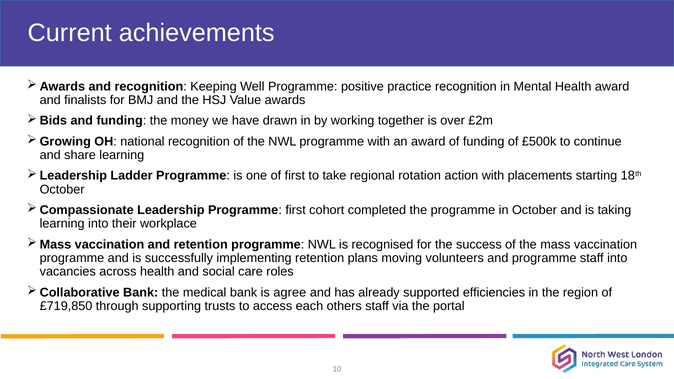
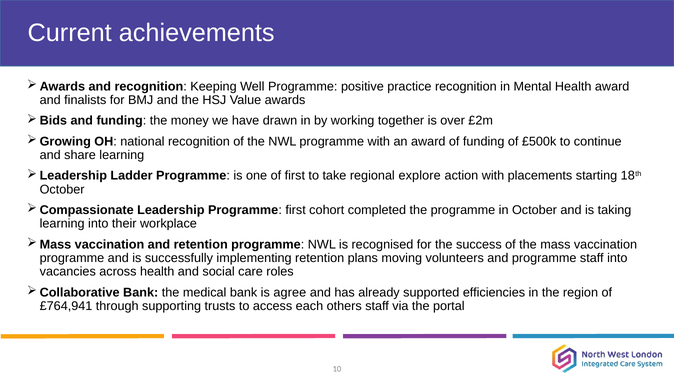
rotation: rotation -> explore (420, 176)
£719,850: £719,850 -> £764,941 (66, 306)
